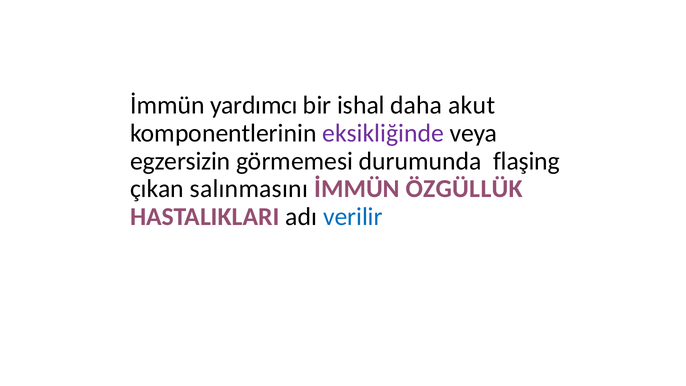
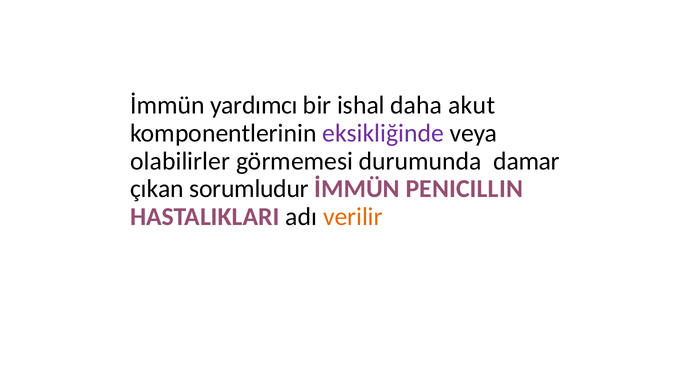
egzersizin: egzersizin -> olabilirler (180, 161)
flaşing: flaşing -> damar (527, 161)
salınmasını: salınmasını -> sorumludur (249, 189)
ÖZGÜLLÜK: ÖZGÜLLÜK -> PENICILLIN (464, 189)
verilir colour: blue -> orange (353, 217)
